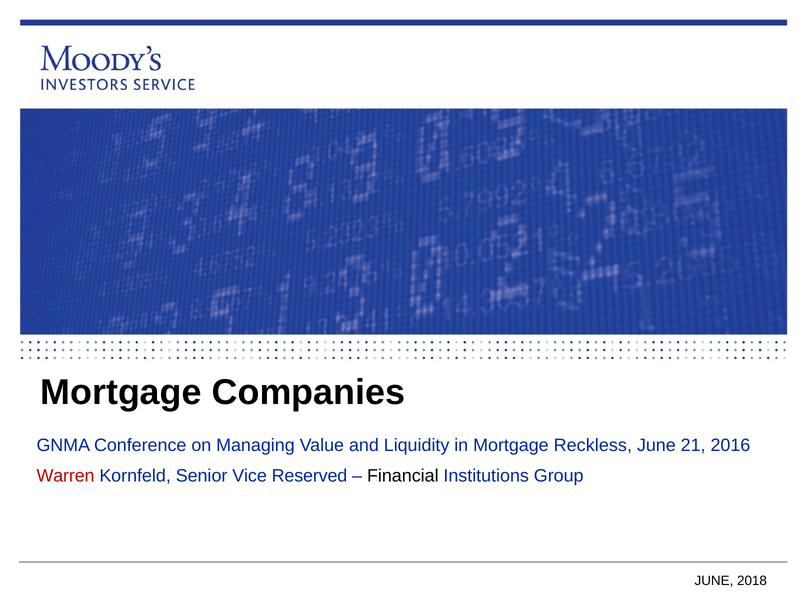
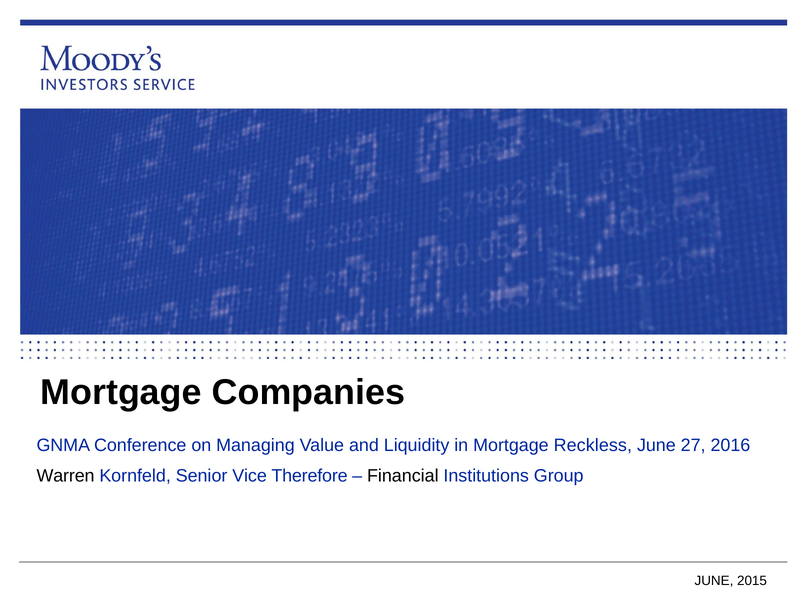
21: 21 -> 27 (693, 446)
Warren colour: red -> black (66, 476)
Reserved: Reserved -> Therefore (310, 476)
2018: 2018 -> 2015 (752, 581)
